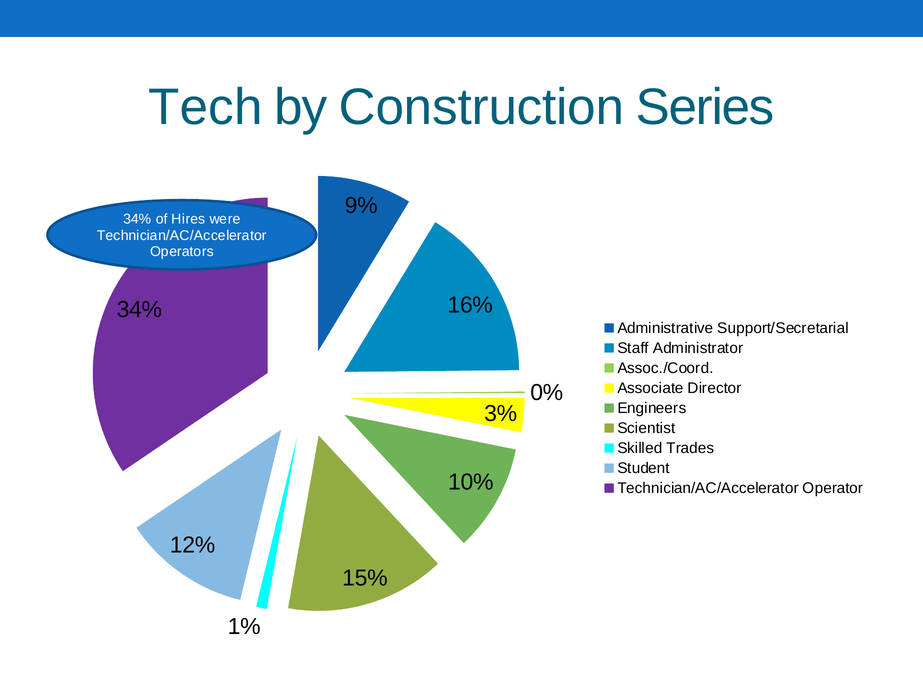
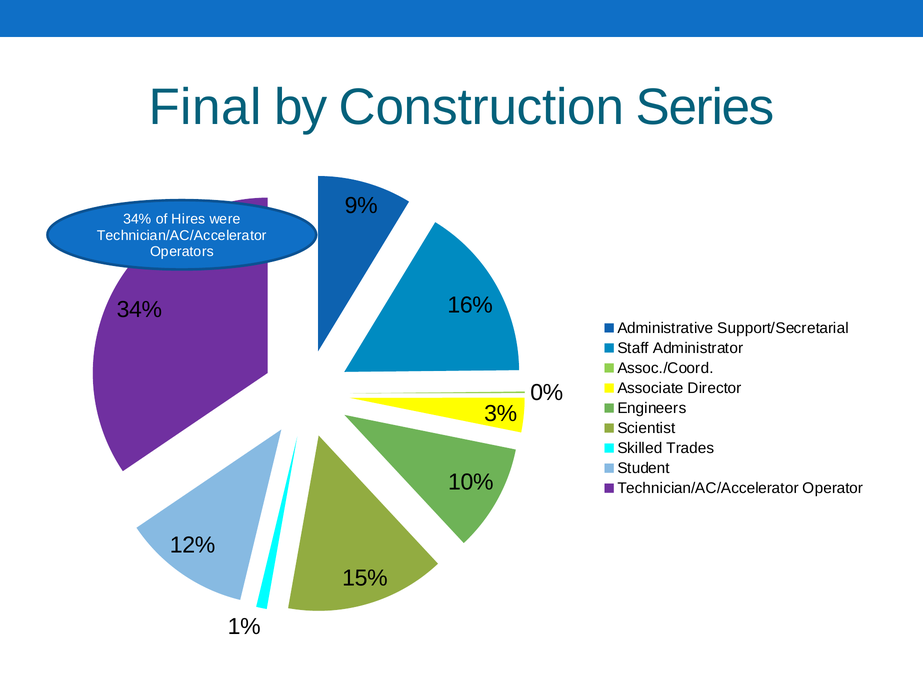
Tech: Tech -> Final (205, 107)
